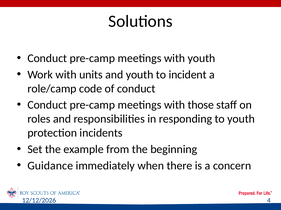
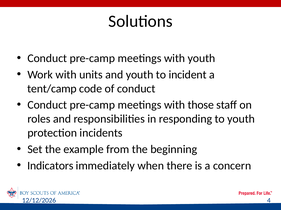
role/camp: role/camp -> tent/camp (52, 89)
Guidance: Guidance -> Indicators (50, 166)
